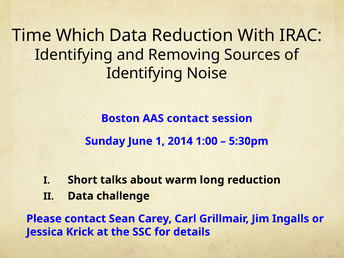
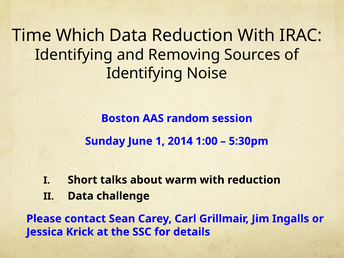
AAS contact: contact -> random (188, 118)
warm long: long -> with (212, 180)
